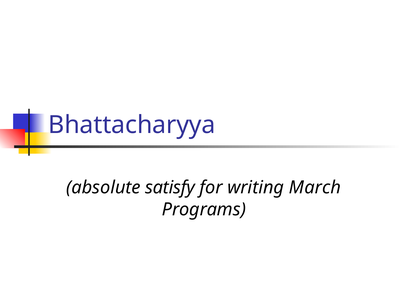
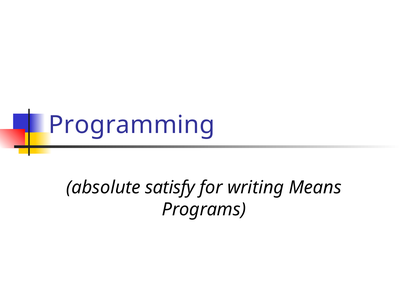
Bhattacharyya: Bhattacharyya -> Programming (132, 125)
March: March -> Means (315, 188)
